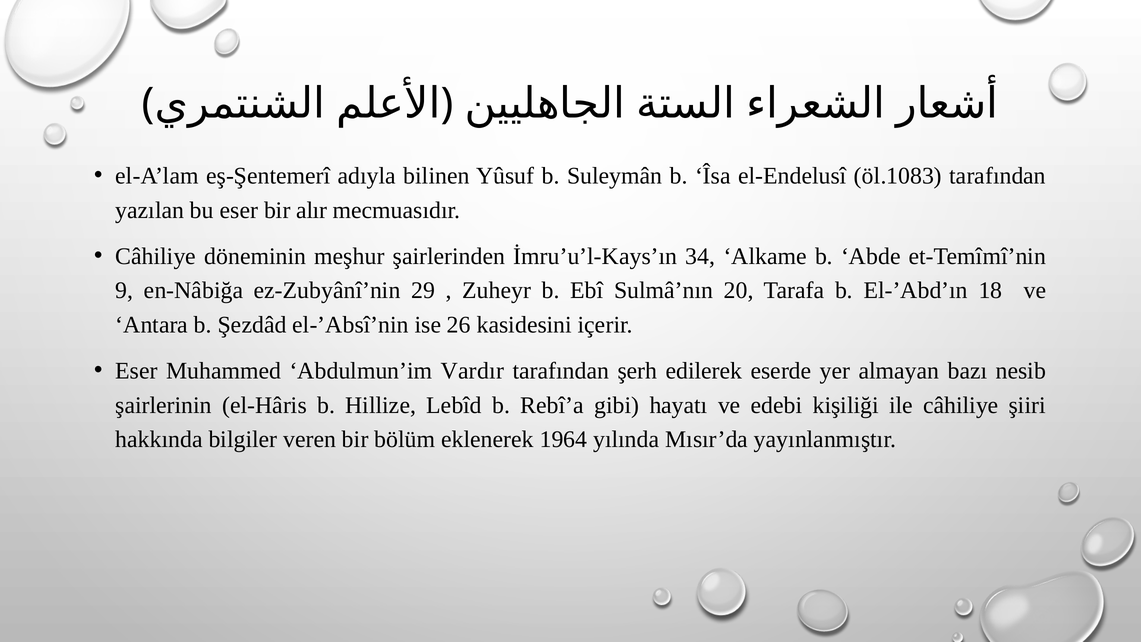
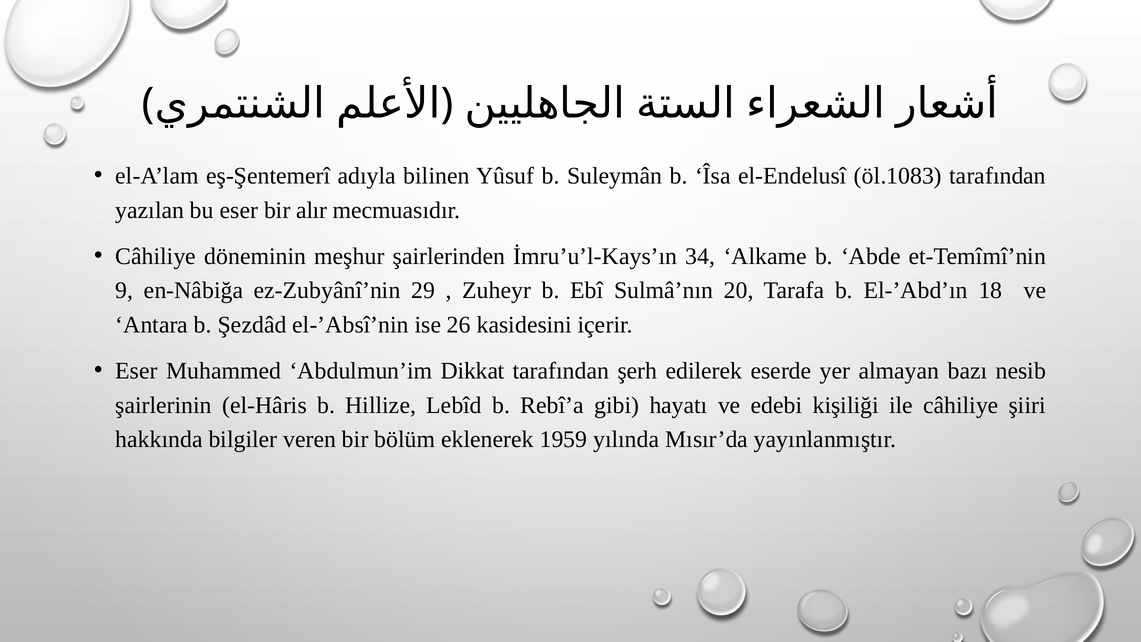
Vardır: Vardır -> Dikkat (473, 371)
1964: 1964 -> 1959 (563, 439)
